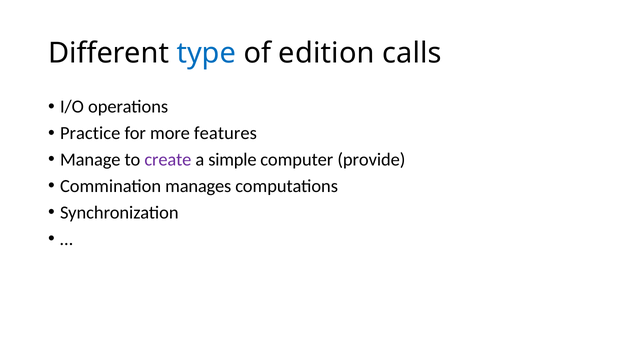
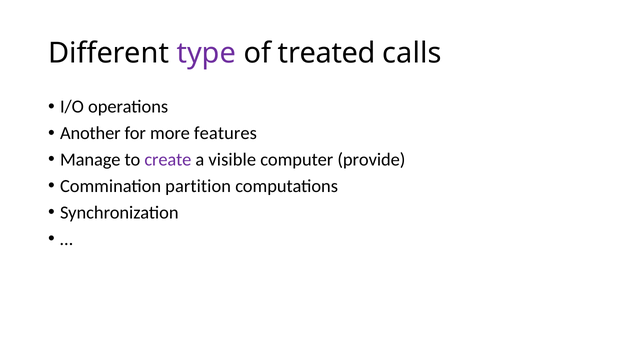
type colour: blue -> purple (206, 53)
edition: edition -> treated (327, 53)
Practice: Practice -> Another (90, 133)
simple: simple -> visible (232, 160)
manages: manages -> partition (198, 186)
